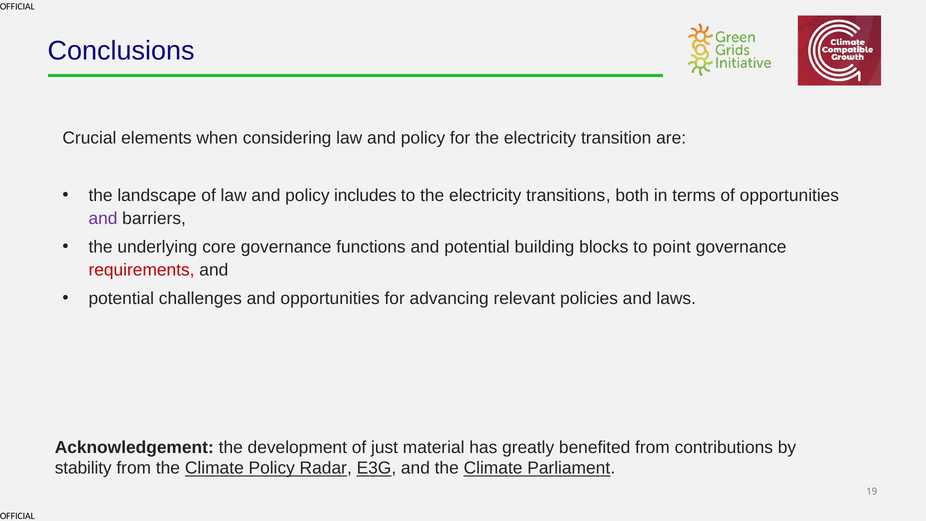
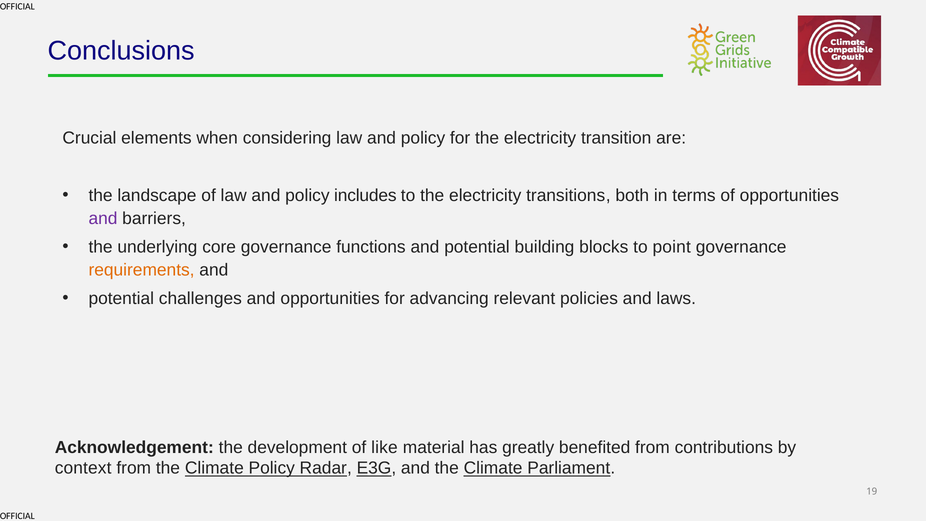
requirements colour: red -> orange (142, 270)
just: just -> like (384, 447)
stability: stability -> context (83, 468)
